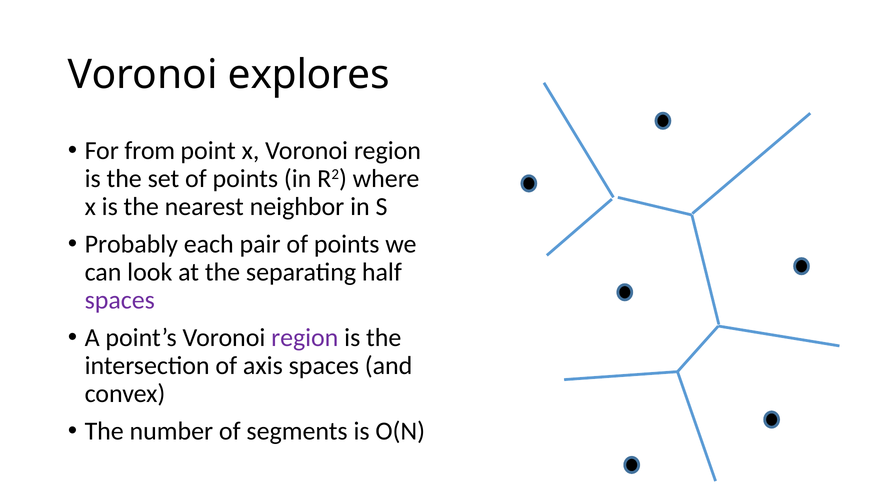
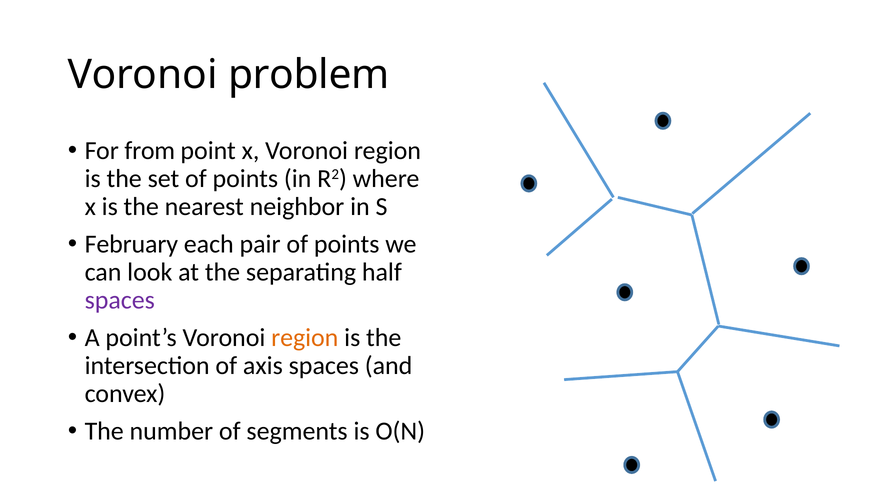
explores: explores -> problem (309, 75)
Probably: Probably -> February (131, 244)
region colour: purple -> orange (305, 338)
